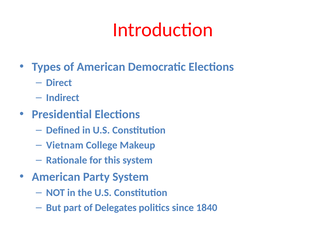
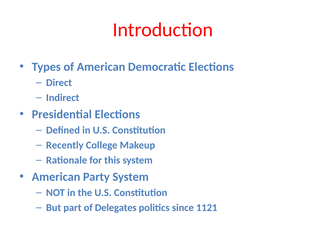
Vietnam: Vietnam -> Recently (65, 146)
1840: 1840 -> 1121 (207, 208)
